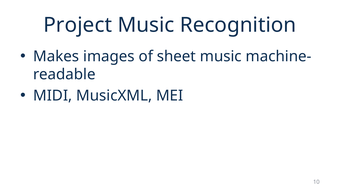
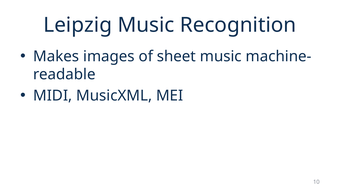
Project: Project -> Leipzig (78, 25)
